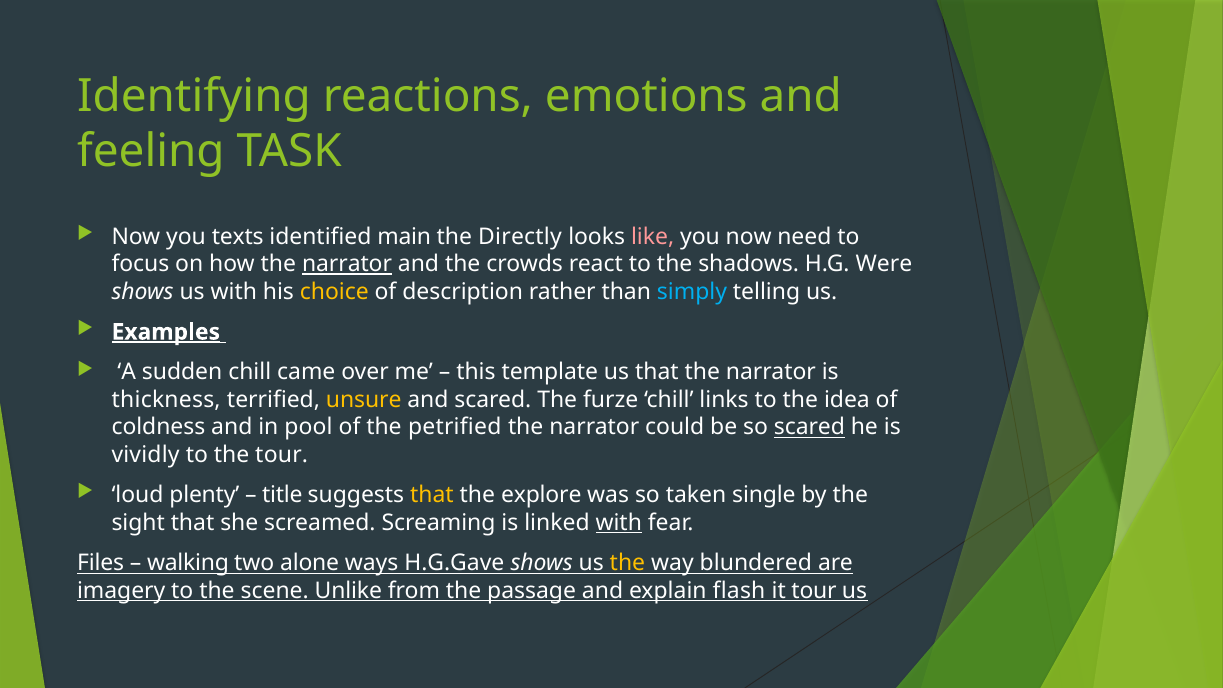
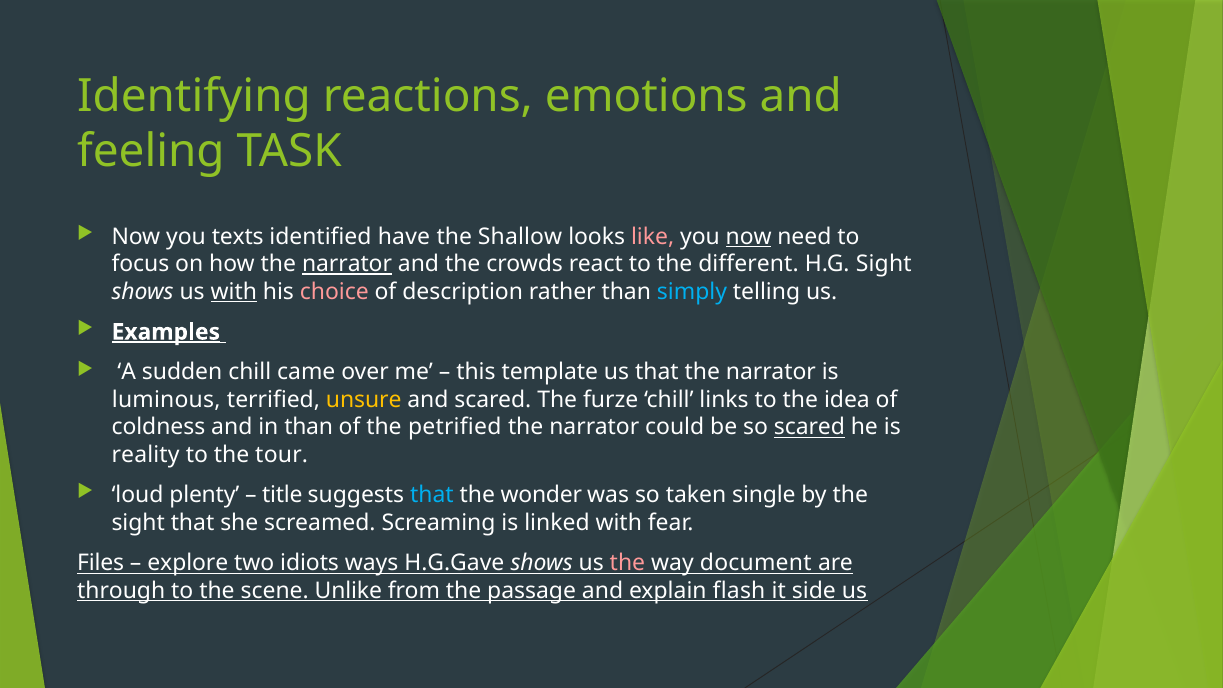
main: main -> have (404, 237)
Directly: Directly -> Shallow (520, 237)
now underline: none -> present (749, 237)
shadows: shadows -> different (749, 264)
H.G Were: Were -> Sight (884, 264)
with underline: none -> present (234, 292)
choice colour: yellow -> pink (334, 292)
thickness: thickness -> luminous (166, 400)
in pool: pool -> than (309, 427)
vividly: vividly -> reality (146, 455)
that colour: yellow -> light blue (432, 495)
explore: explore -> wonder (541, 495)
with underline: present -> none (619, 523)
walking: walking -> explore (188, 563)
alone: alone -> idiots (310, 563)
the colour: yellow -> pink (627, 563)
blundered: blundered -> document (756, 563)
imagery: imagery -> through (121, 590)
it tour: tour -> side (814, 590)
